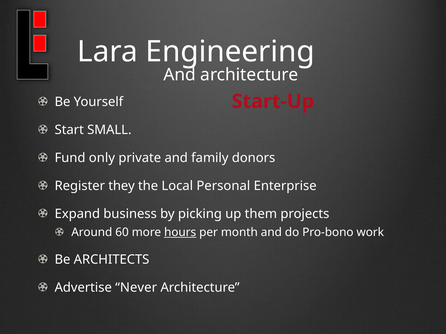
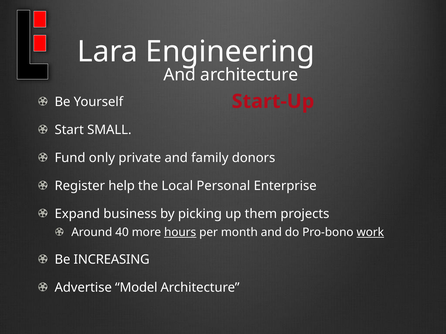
they: they -> help (122, 186)
60: 60 -> 40 (122, 233)
work underline: none -> present (370, 233)
ARCHITECTS: ARCHITECTS -> INCREASING (112, 260)
Never: Never -> Model (136, 288)
